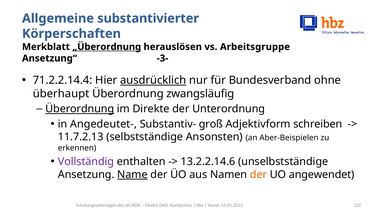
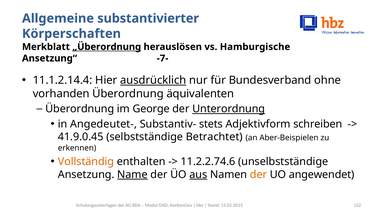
Arbeitsgruppe: Arbeitsgruppe -> Hamburgische (255, 47)
-3-: -3- -> -7- (163, 58)
71.2.2.14.4: 71.2.2.14.4 -> 11.1.2.14.4 (63, 80)
überhaupt: überhaupt -> vorhanden (61, 94)
zwangsläufig: zwangsläufig -> äquivalenten (200, 94)
Überordnung underline: present -> none (80, 109)
Direkte: Direkte -> George (151, 109)
Unterordnung underline: none -> present (229, 109)
groß: groß -> stets (211, 124)
11.7.2.13: 11.7.2.13 -> 41.9.0.45 (81, 137)
Ansonsten: Ansonsten -> Betrachtet (214, 137)
Vollständig colour: purple -> orange (86, 162)
13.2.2.14.6: 13.2.2.14.6 -> 11.2.2.74.6 (208, 162)
aus underline: none -> present (198, 175)
